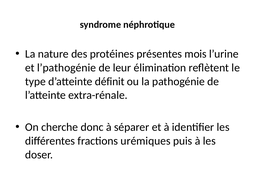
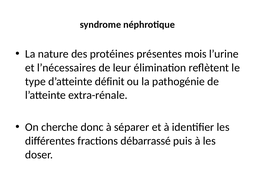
l’pathogénie: l’pathogénie -> l’nécessaires (67, 68)
urémiques: urémiques -> débarrassé (146, 141)
